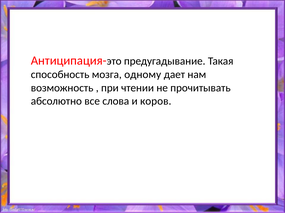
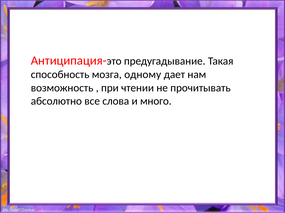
коров: коров -> много (156, 101)
